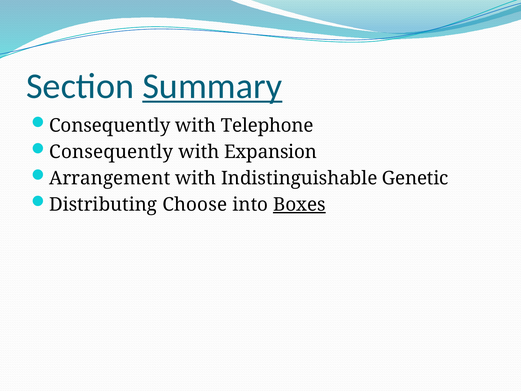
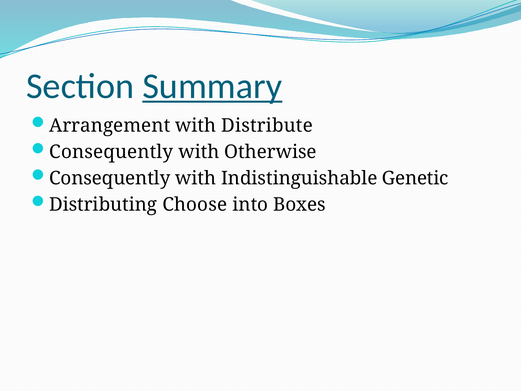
Consequently: Consequently -> Arrangement (110, 125)
Telephone: Telephone -> Distribute (267, 125)
Expansion: Expansion -> Otherwise (270, 152)
Arrangement: Arrangement -> Consequently (110, 178)
Boxes underline: present -> none (299, 204)
